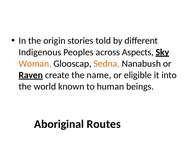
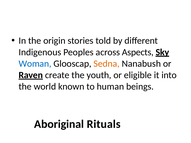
Woman colour: orange -> blue (35, 64)
name: name -> youth (99, 75)
Routes: Routes -> Rituals (104, 124)
